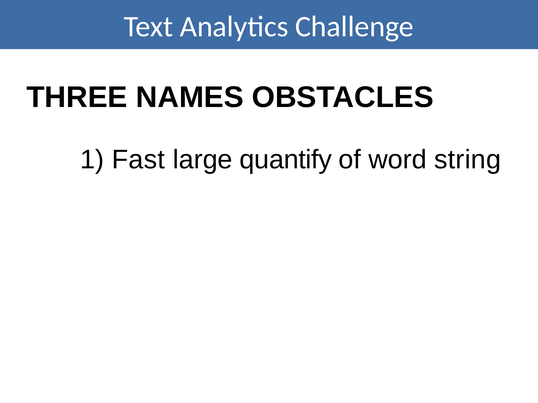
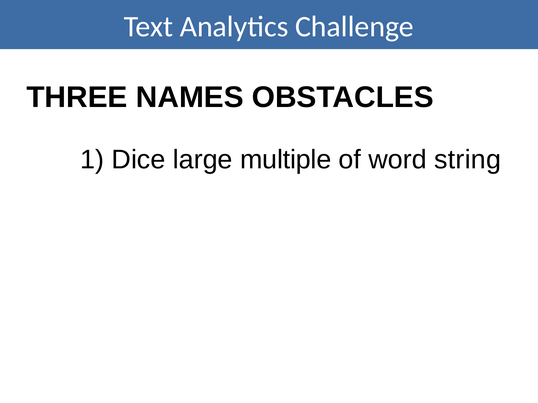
Fast: Fast -> Dice (139, 160)
quantify: quantify -> multiple (286, 160)
